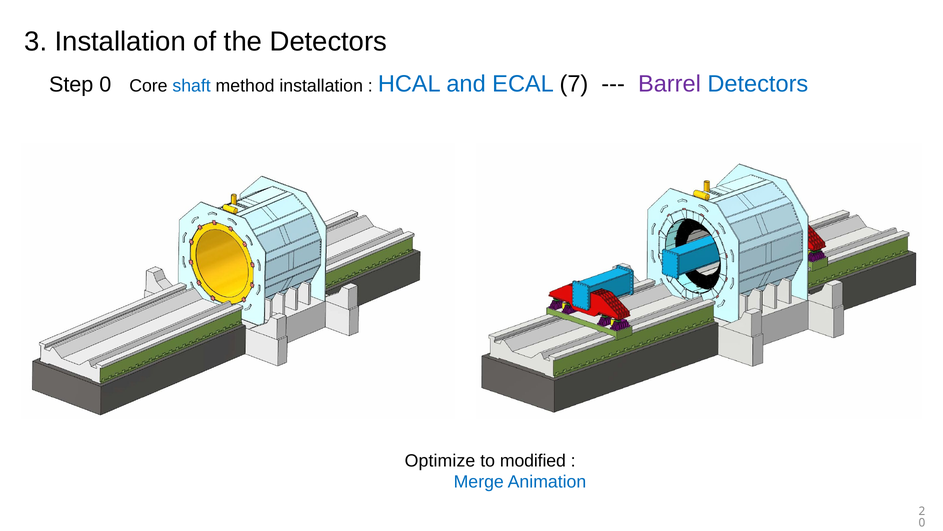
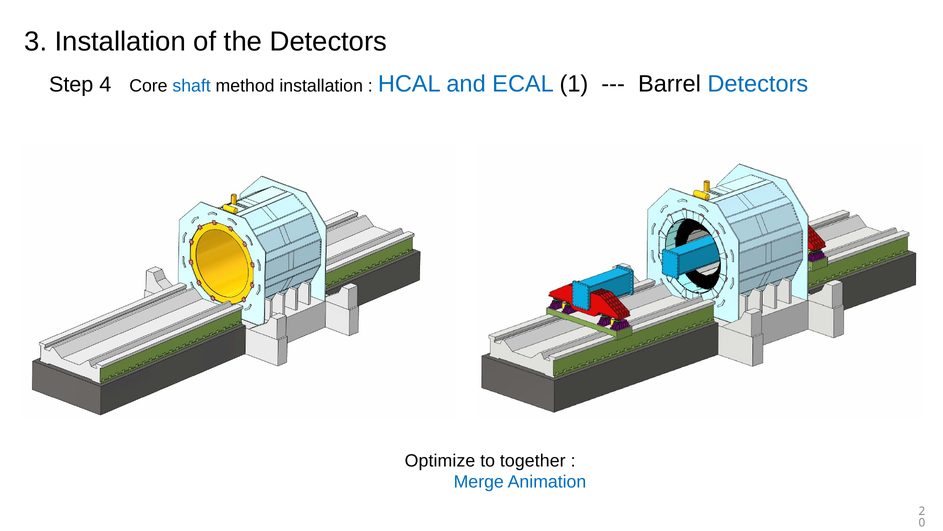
Step 0: 0 -> 4 (105, 85)
7: 7 -> 1 (574, 84)
Barrel colour: purple -> black (669, 84)
modified: modified -> together (533, 460)
